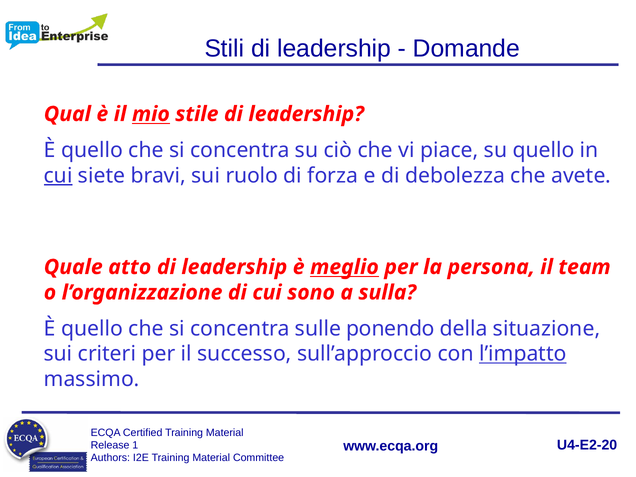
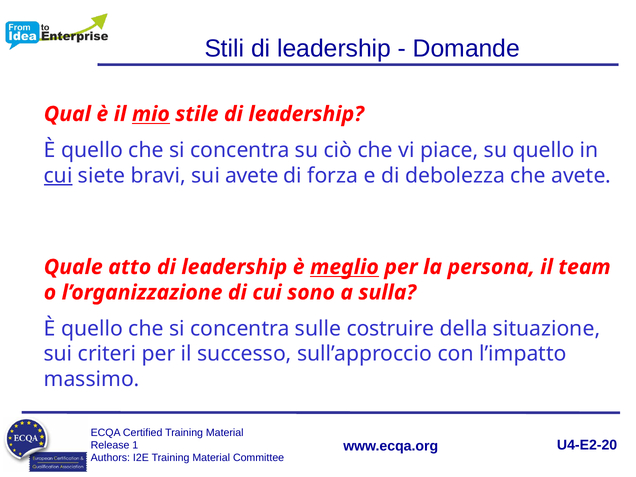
sui ruolo: ruolo -> avete (252, 176)
ponendo: ponendo -> costruire (390, 329)
l’impatto underline: present -> none (523, 354)
